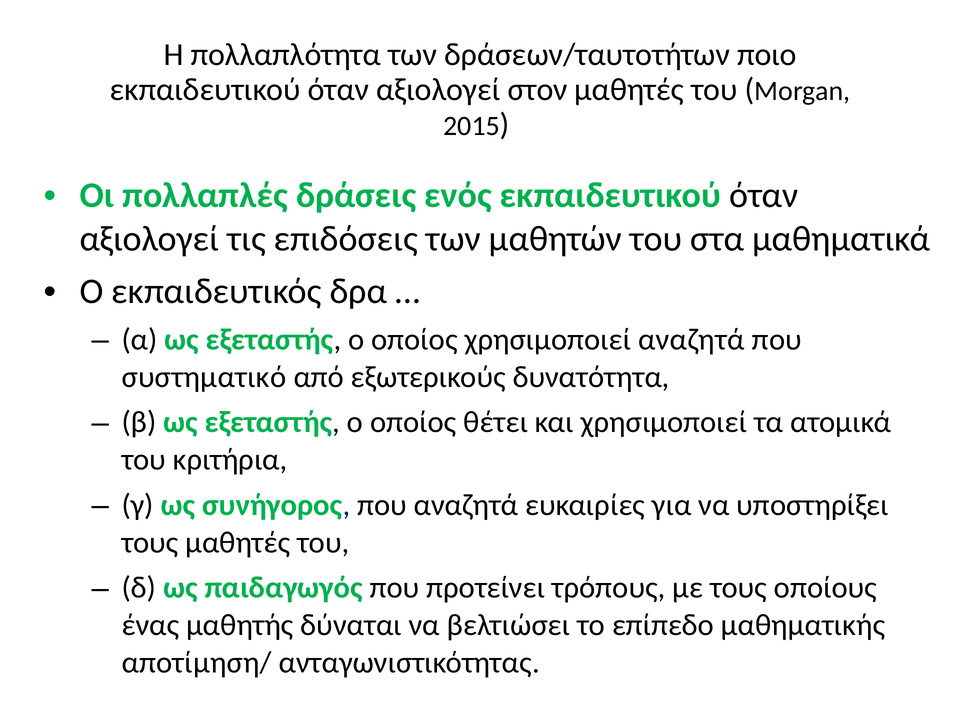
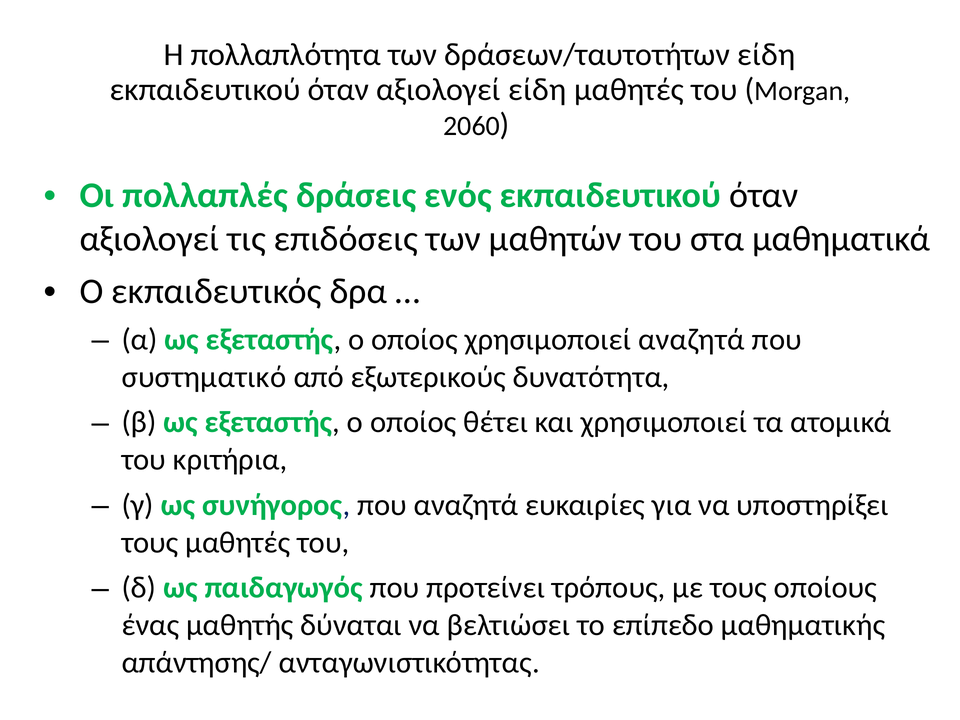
δράσεων/ταυτοτήτων ποιο: ποιο -> είδη (767, 54)
αξιολογεί στον: στον -> είδη (537, 90)
2015: 2015 -> 2060 (472, 126)
αποτίμηση/: αποτίμηση/ -> απάντησης/ (197, 663)
